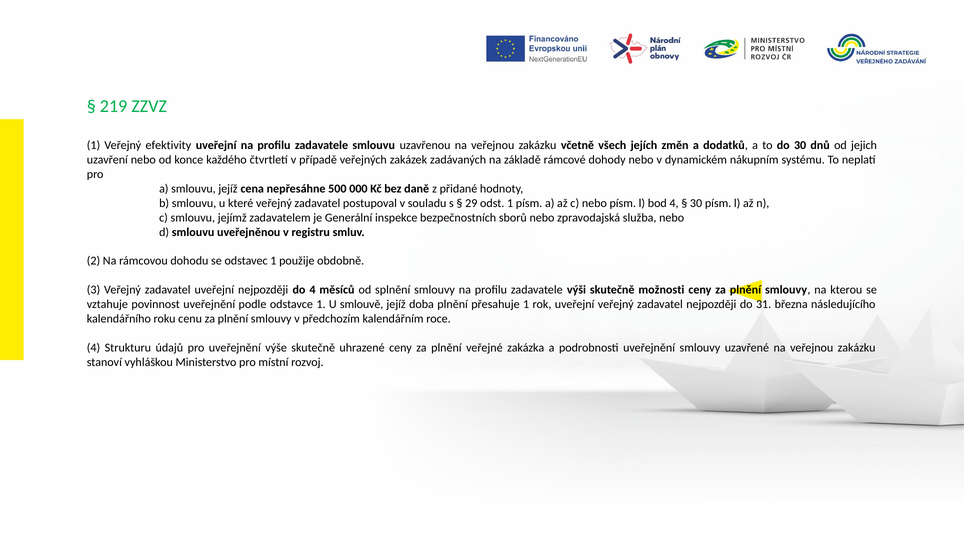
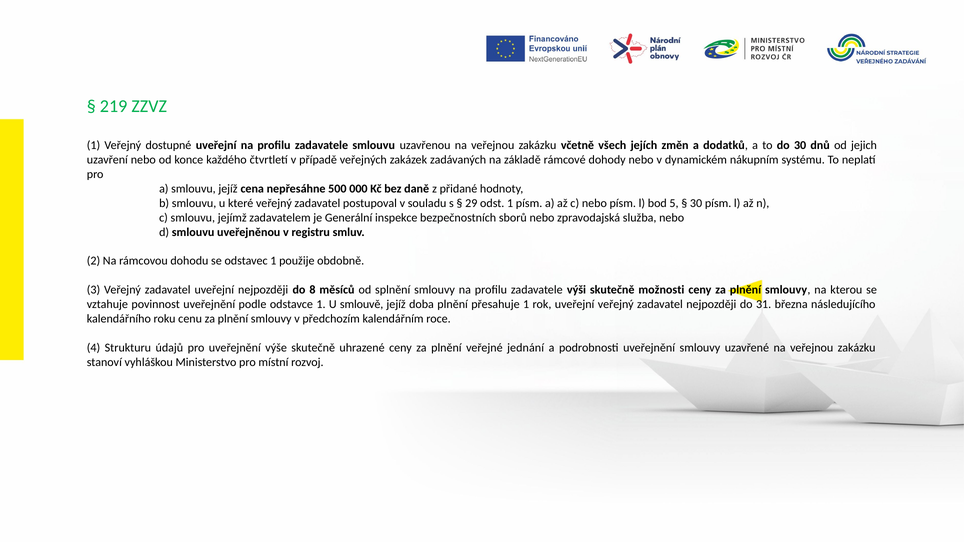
efektivity: efektivity -> dostupné (168, 145)
bod 4: 4 -> 5 (674, 203)
do 4: 4 -> 8 (312, 290)
zakázka: zakázka -> jednání (526, 348)
